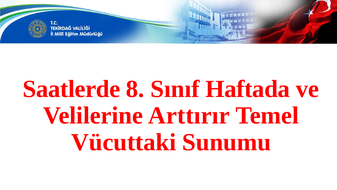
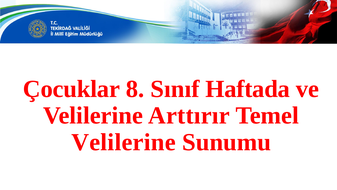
Saatlerde: Saatlerde -> Çocuklar (71, 89)
Vücuttaki: Vücuttaki -> Velilerine (123, 142)
